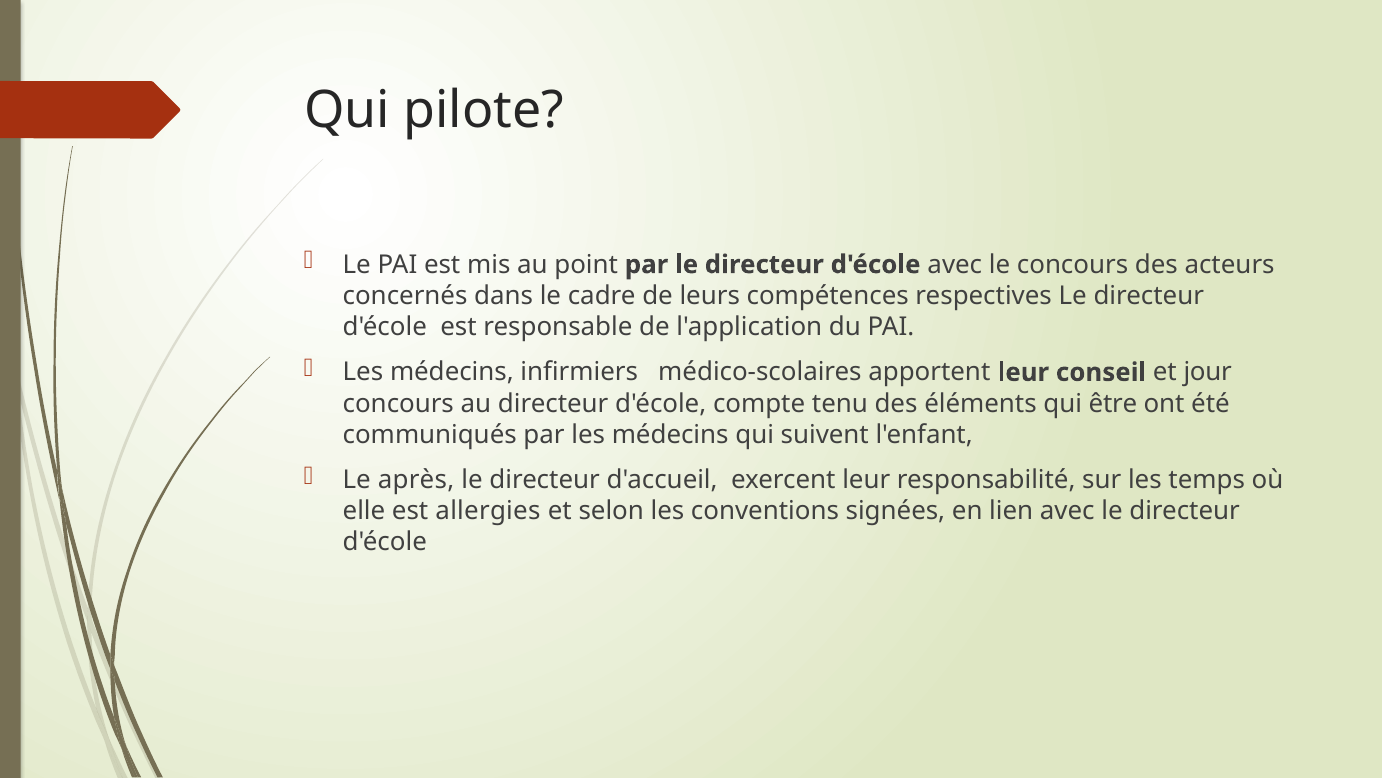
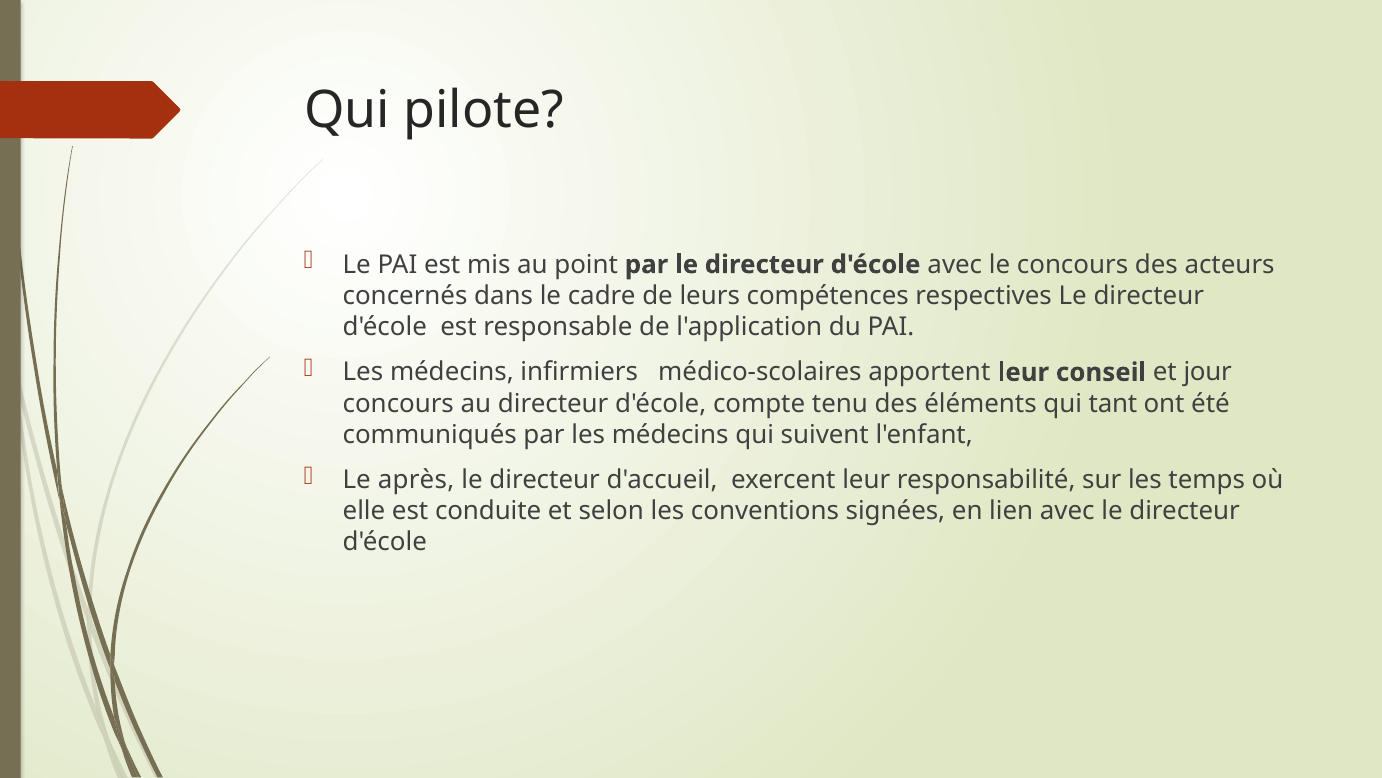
être: être -> tant (1113, 403)
allergies: allergies -> conduite (488, 511)
